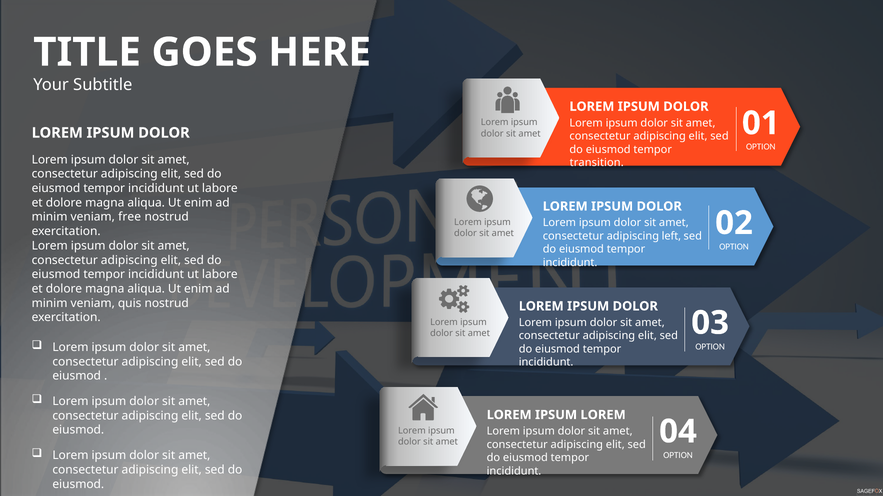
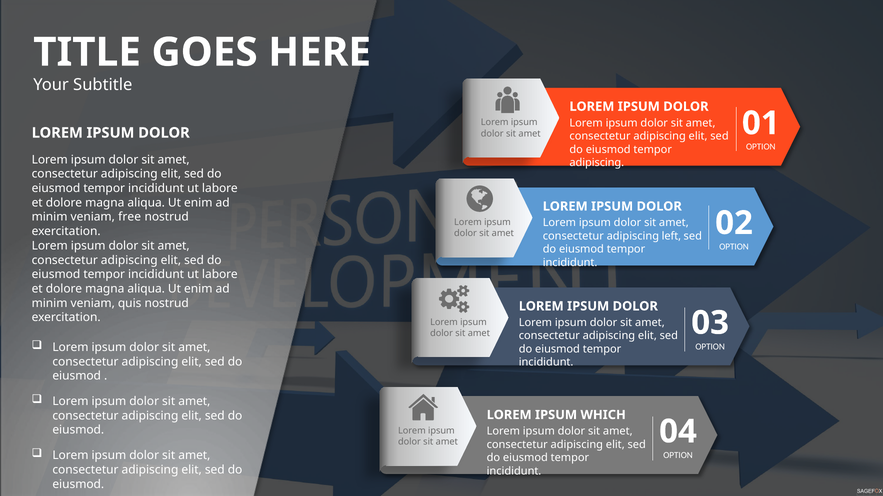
transition: transition -> adipiscing (597, 163)
IPSUM LOREM: LOREM -> WHICH (603, 415)
